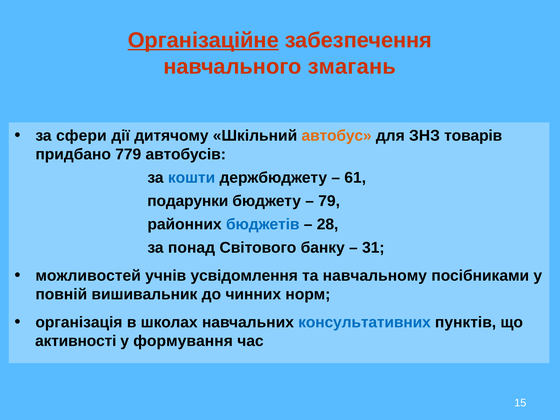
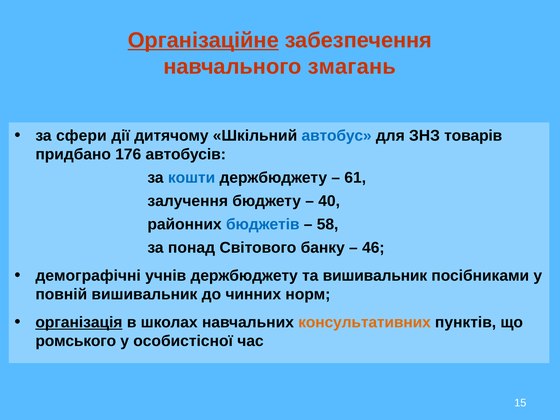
автобус colour: orange -> blue (337, 136)
779: 779 -> 176 (128, 154)
подарунки: подарунки -> залучення (188, 201)
79: 79 -> 40 (329, 201)
28: 28 -> 58 (328, 224)
31: 31 -> 46 (373, 248)
можливостей: можливостей -> демографічні (88, 276)
учнів усвідомлення: усвідомлення -> держбюджету (244, 276)
та навчальному: навчальному -> вишивальник (375, 276)
організація underline: none -> present (79, 322)
консультативних colour: blue -> orange (365, 322)
активності: активності -> ромського (76, 341)
формування: формування -> особистісної (183, 341)
